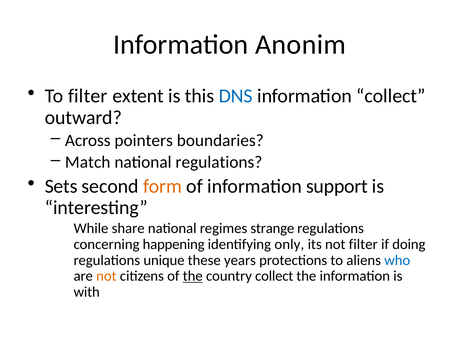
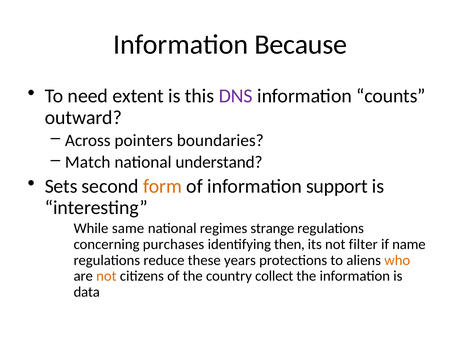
Anonim: Anonim -> Because (301, 45)
To filter: filter -> need (88, 96)
DNS colour: blue -> purple (236, 96)
information collect: collect -> counts (391, 96)
national regulations: regulations -> understand (219, 162)
share: share -> same (128, 228)
happening: happening -> purchases (173, 244)
only: only -> then (289, 244)
doing: doing -> name (409, 244)
unique: unique -> reduce (164, 260)
who colour: blue -> orange (397, 260)
the underline: present -> none (193, 276)
with: with -> data (87, 292)
